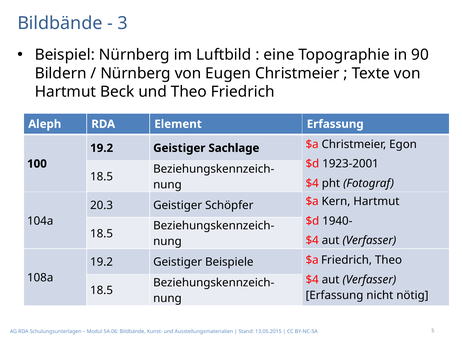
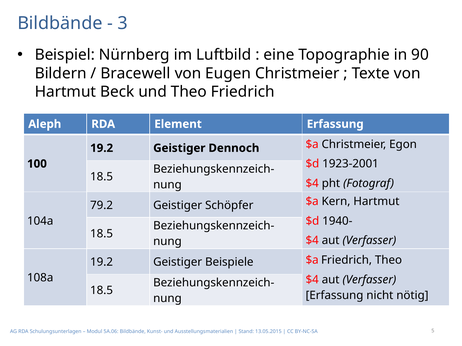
Nürnberg: Nürnberg -> Bracewell (135, 73)
Sachlage: Sachlage -> Dennoch (234, 148)
20.3: 20.3 -> 79.2 (102, 206)
